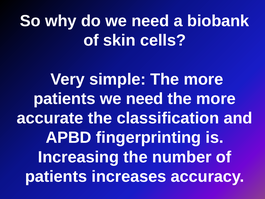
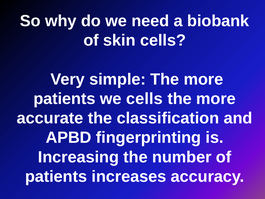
patients we need: need -> cells (144, 99)
